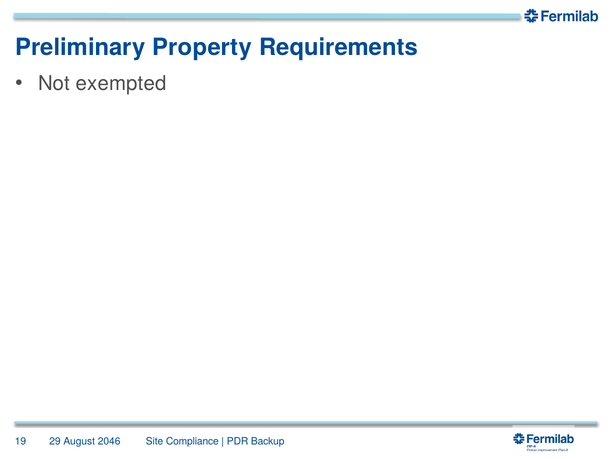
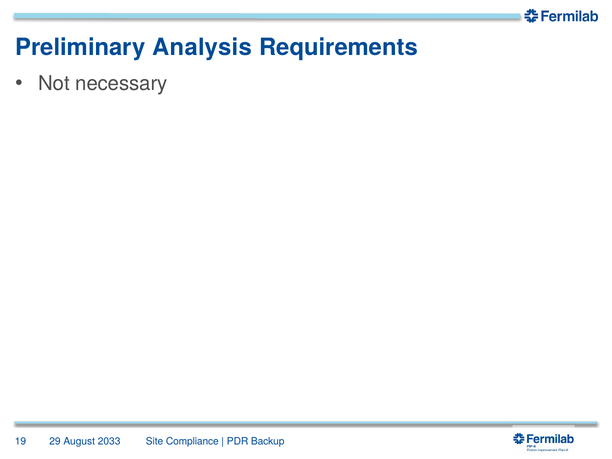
Property: Property -> Analysis (202, 47)
exempted: exempted -> necessary (121, 83)
2046: 2046 -> 2033 (109, 442)
